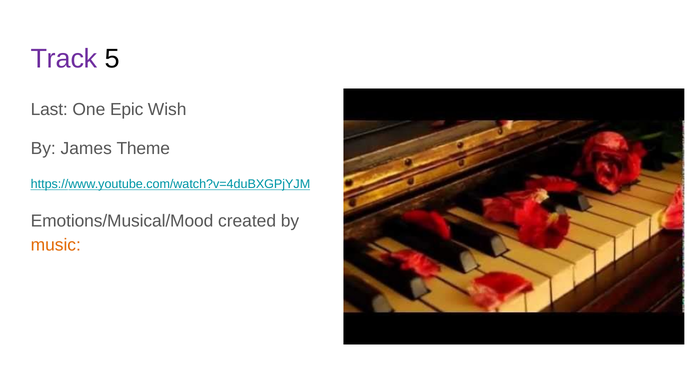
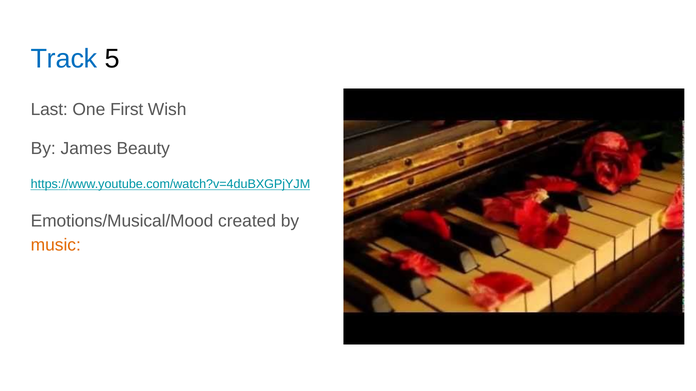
Track colour: purple -> blue (64, 59)
Epic: Epic -> First (127, 109)
Theme: Theme -> Beauty (143, 149)
